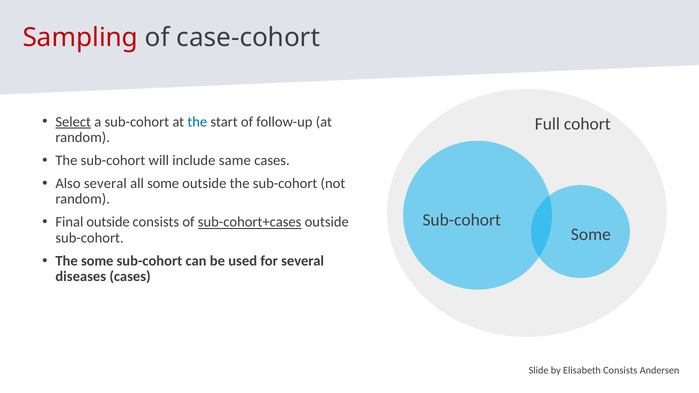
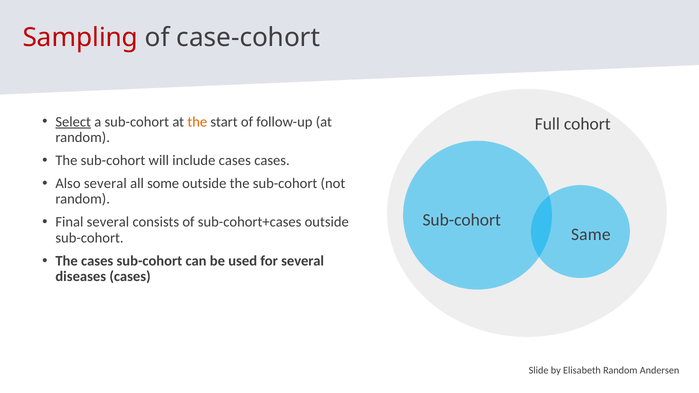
the colour: blue -> orange (197, 122)
include same: same -> cases (235, 160)
Final outside: outside -> several (108, 222)
sub-cohort+cases underline: present -> none (250, 222)
Some: Some -> Same (591, 235)
The some: some -> cases (97, 261)
Elisabeth Consists: Consists -> Random (620, 371)
